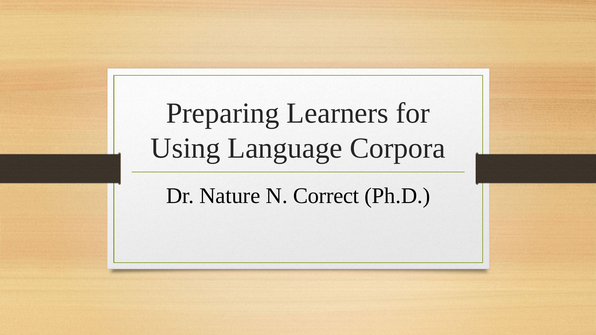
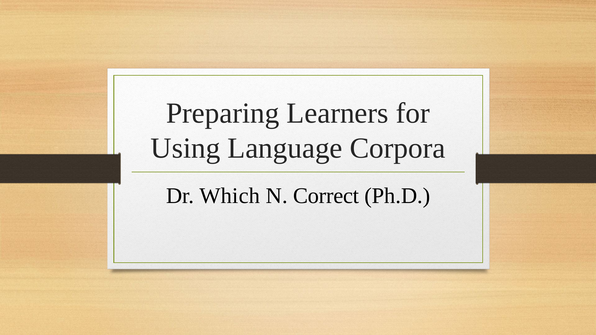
Nature: Nature -> Which (230, 196)
